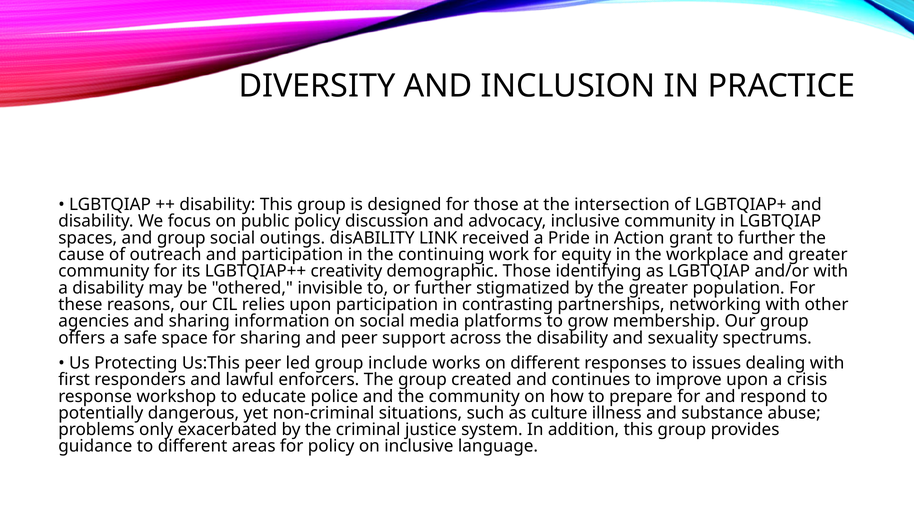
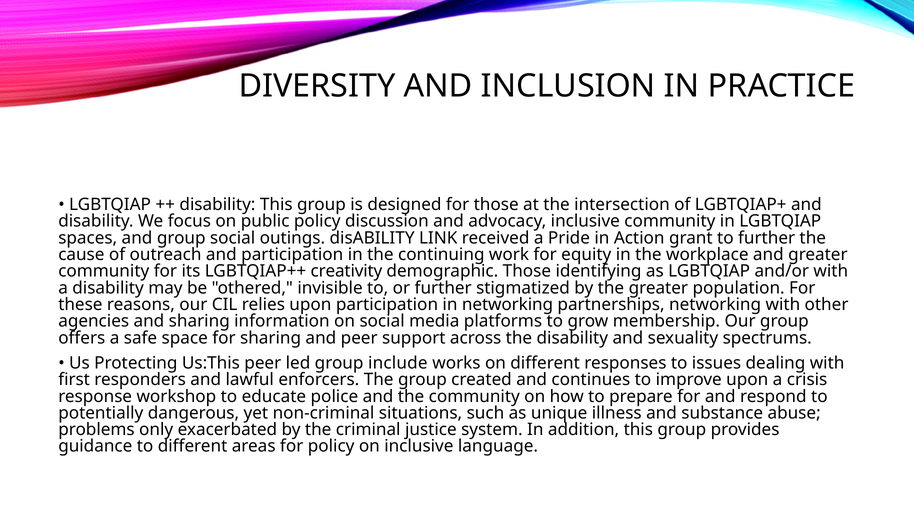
in contrasting: contrasting -> networking (508, 305)
culture: culture -> unique (559, 413)
